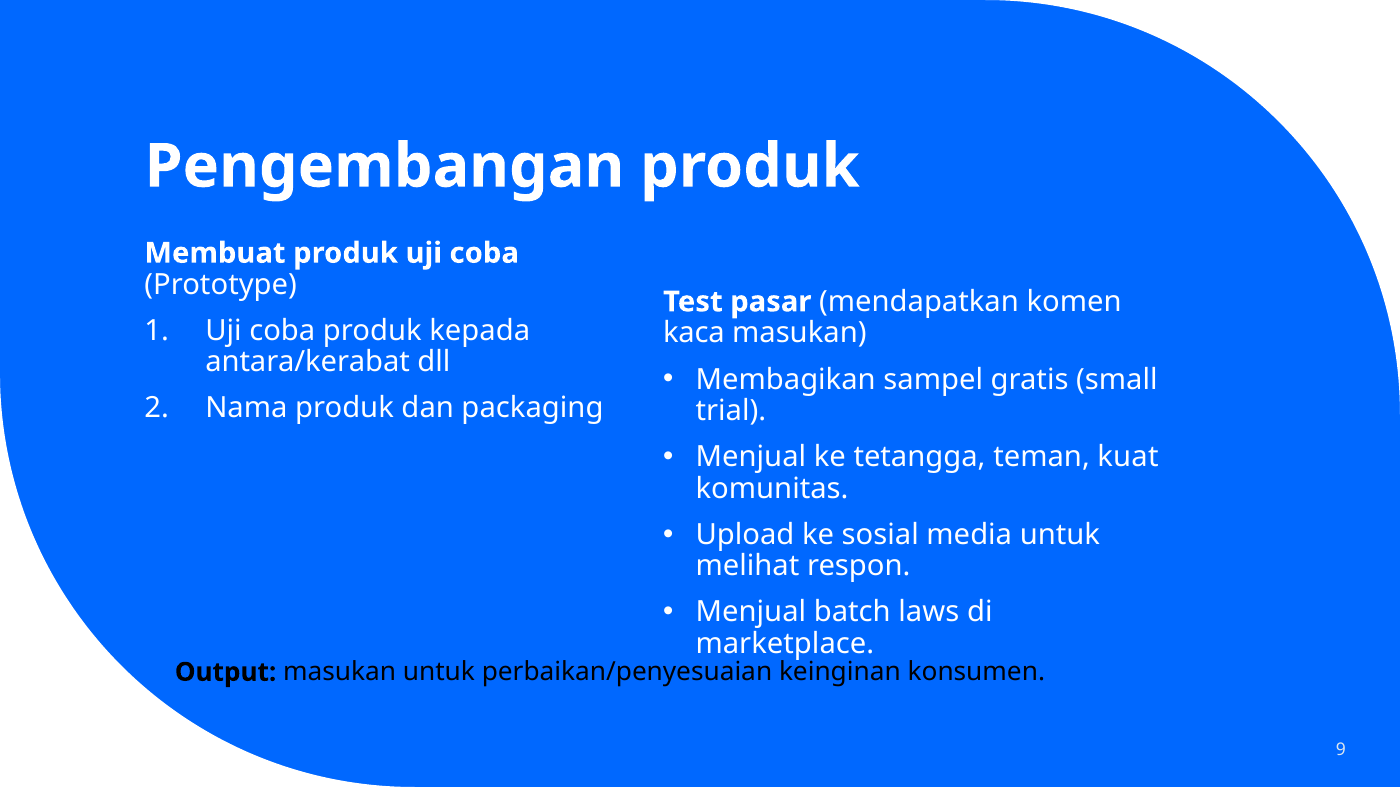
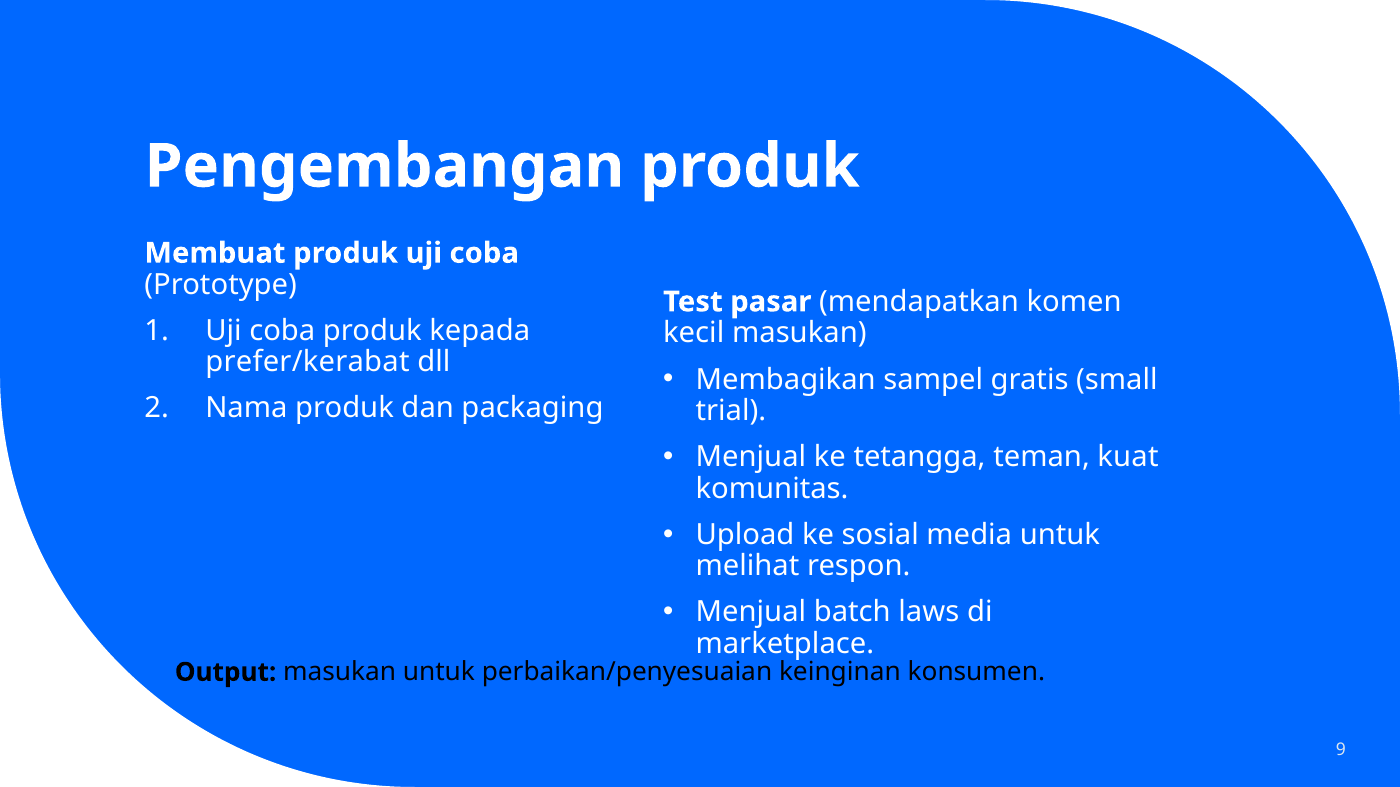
kaca: kaca -> kecil (694, 334)
antara/kerabat: antara/kerabat -> prefer/kerabat (307, 362)
